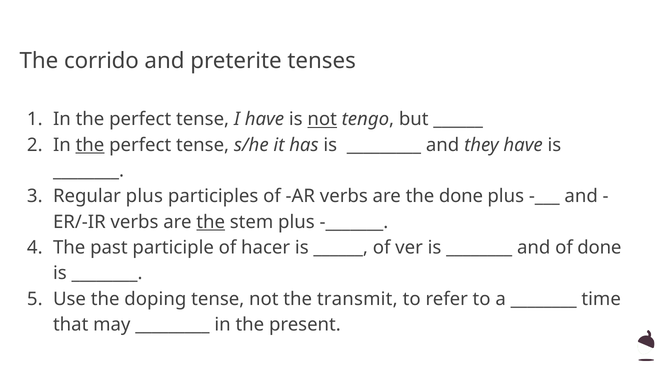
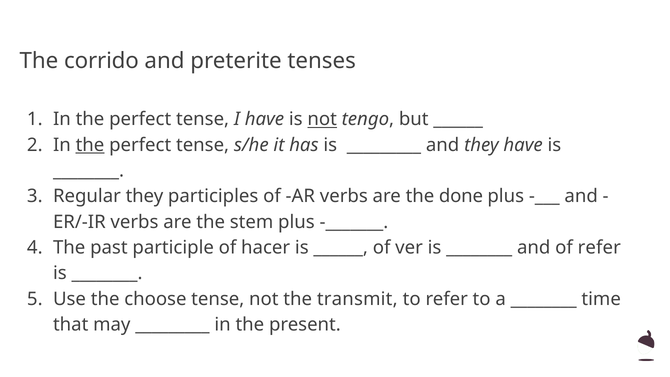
Regular plus: plus -> they (145, 196)
the underline: present -> none (211, 222)
of done: done -> refer (599, 248)
doping: doping -> choose (155, 299)
